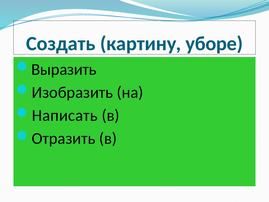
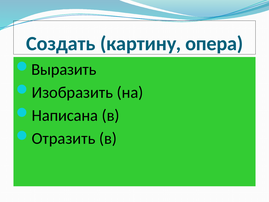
уборе: уборе -> опера (214, 44)
Написать: Написать -> Написана (65, 115)
